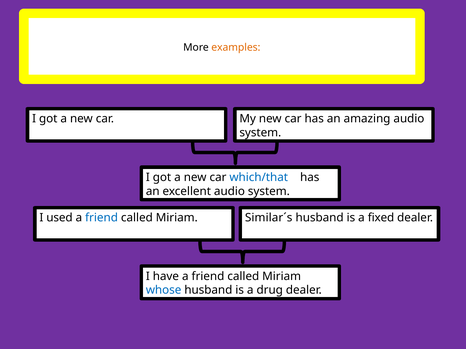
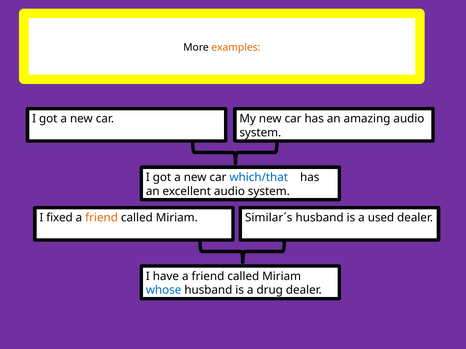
used: used -> fixed (60, 218)
friend colour: blue -> orange (102, 218)
fixed: fixed -> used (381, 218)
